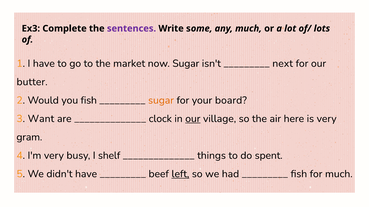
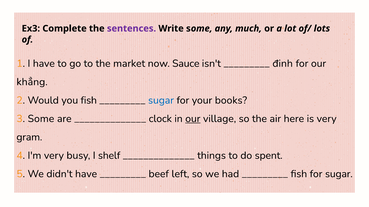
now Sugar: Sugar -> Sauce (186, 64)
next: next -> đinh (283, 64)
butter: butter -> khẳng (32, 82)
sugar colour: orange -> blue (161, 101)
board: board -> books (231, 101)
3 Want: Want -> Some (41, 119)
left underline: present -> none (180, 174)
for much: much -> sugar (339, 174)
